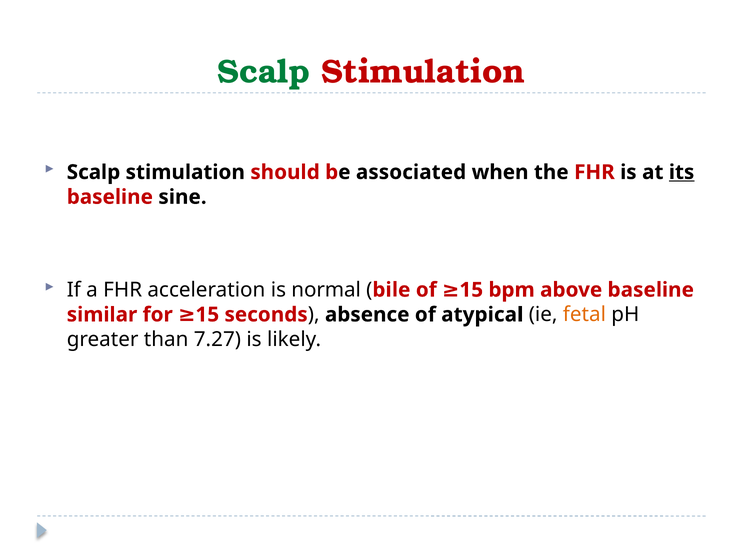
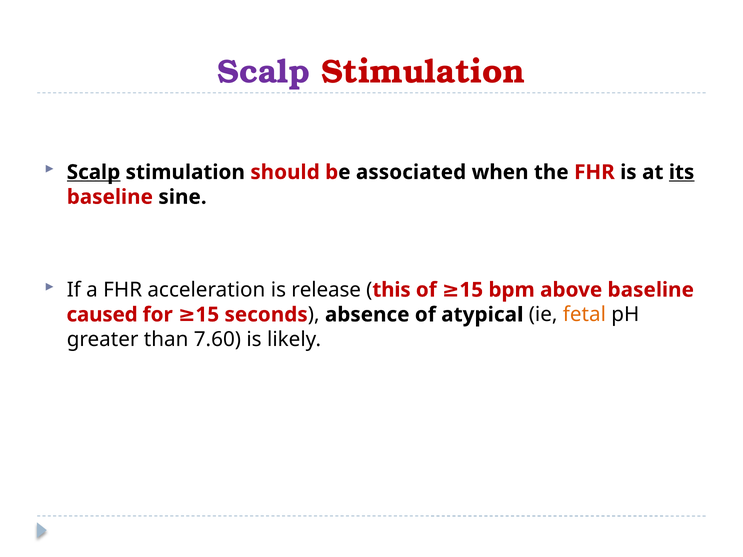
Scalp colour: green -> purple (264, 72)
Scalp underline: none -> present (94, 172)
normal: normal -> release (326, 290)
bile: bile -> this (392, 290)
similar: similar -> caused (102, 315)
7.27: 7.27 -> 7.60 (217, 340)
